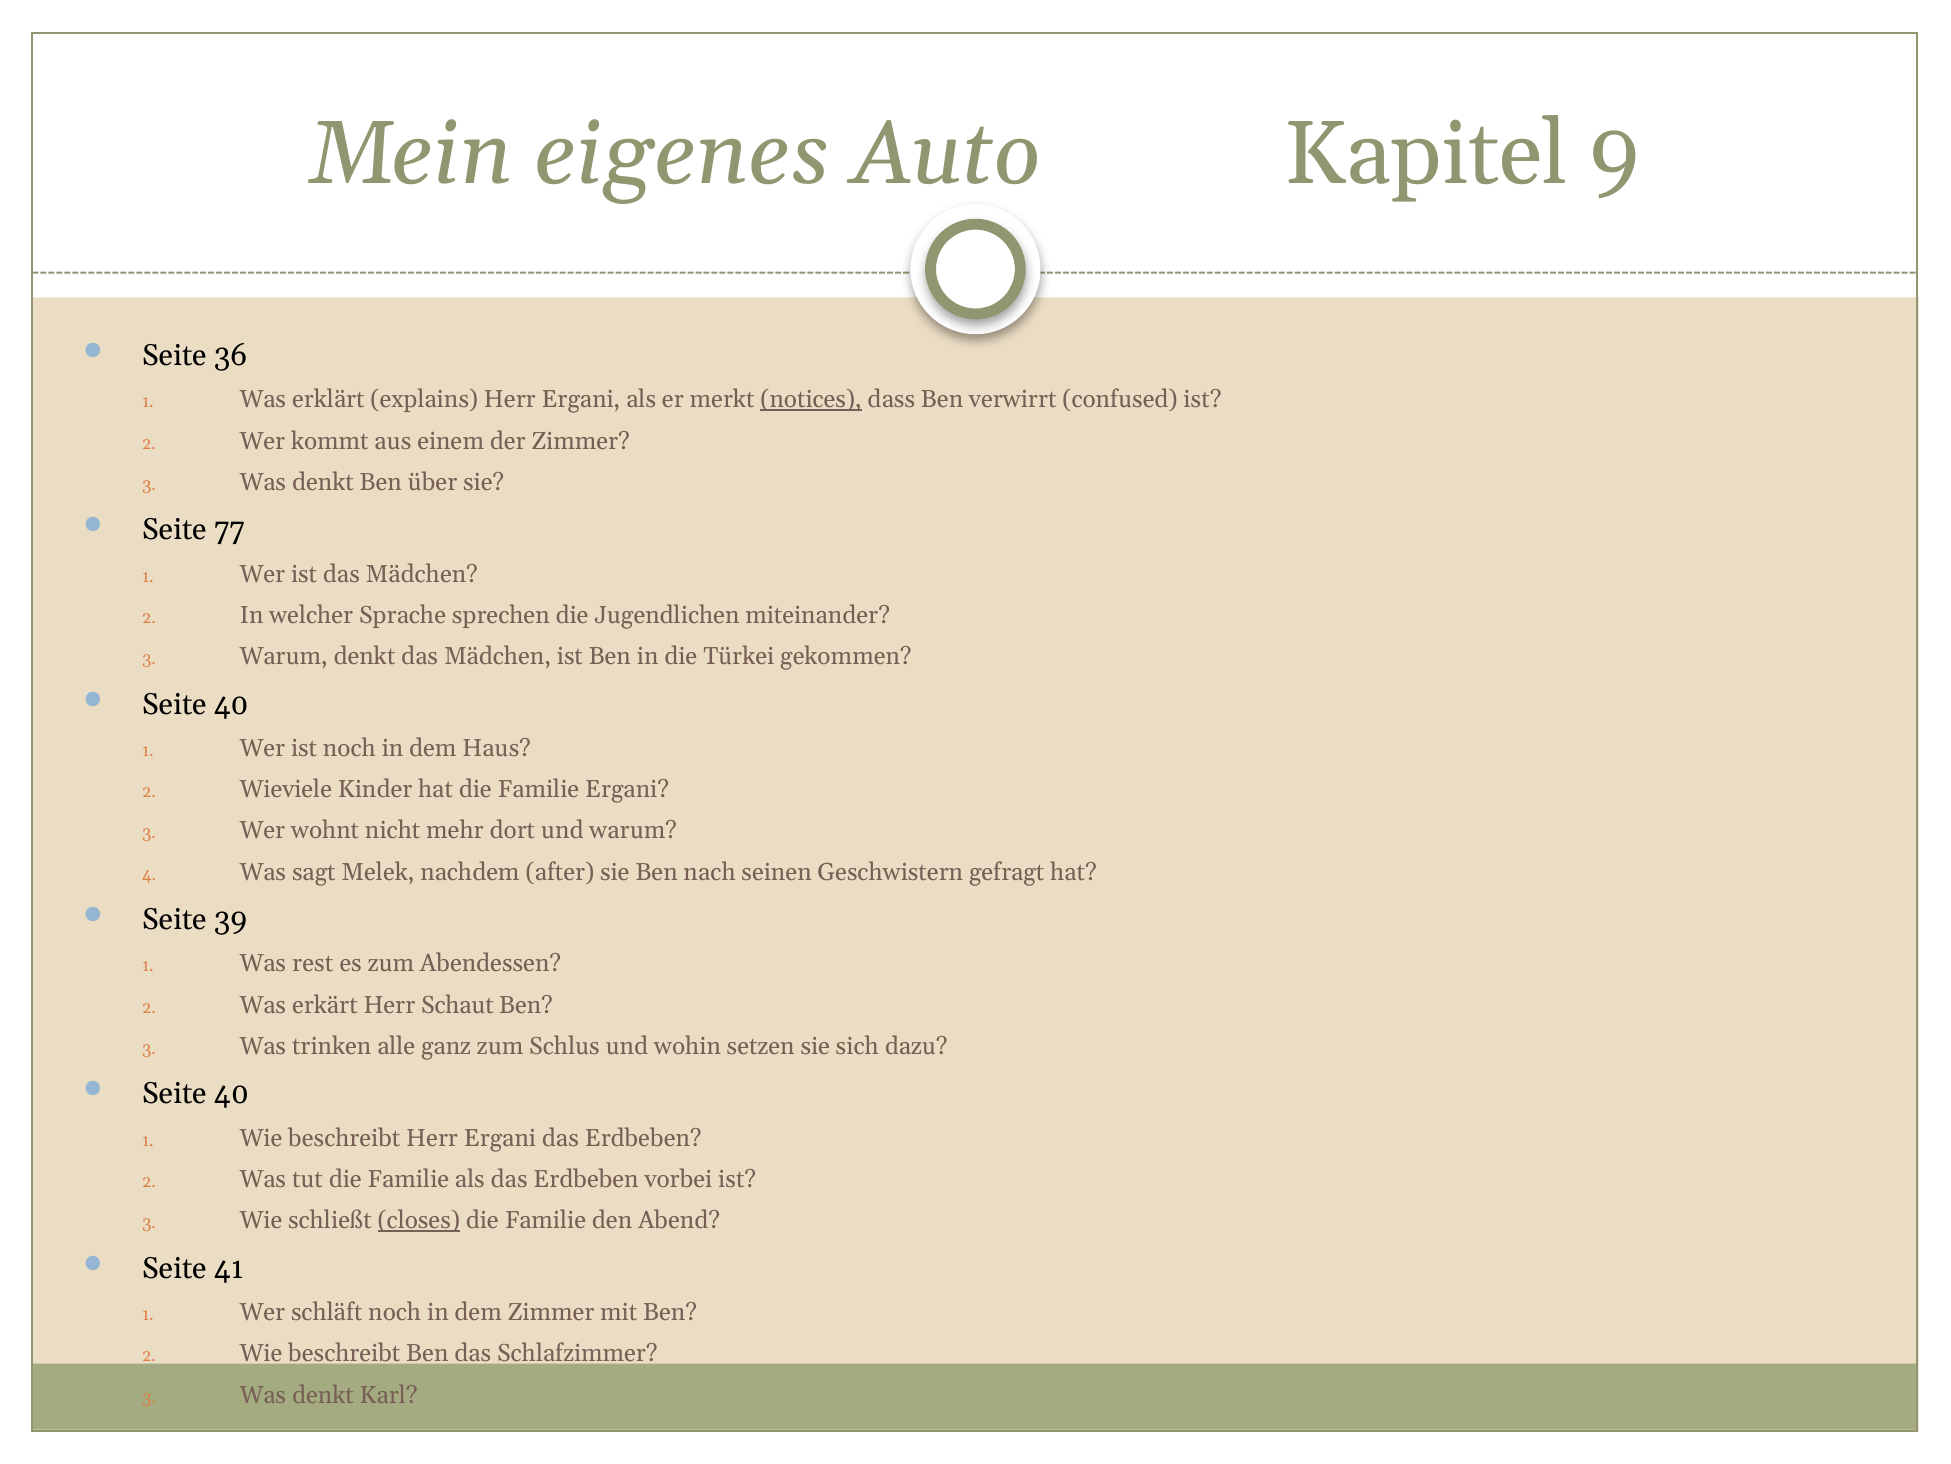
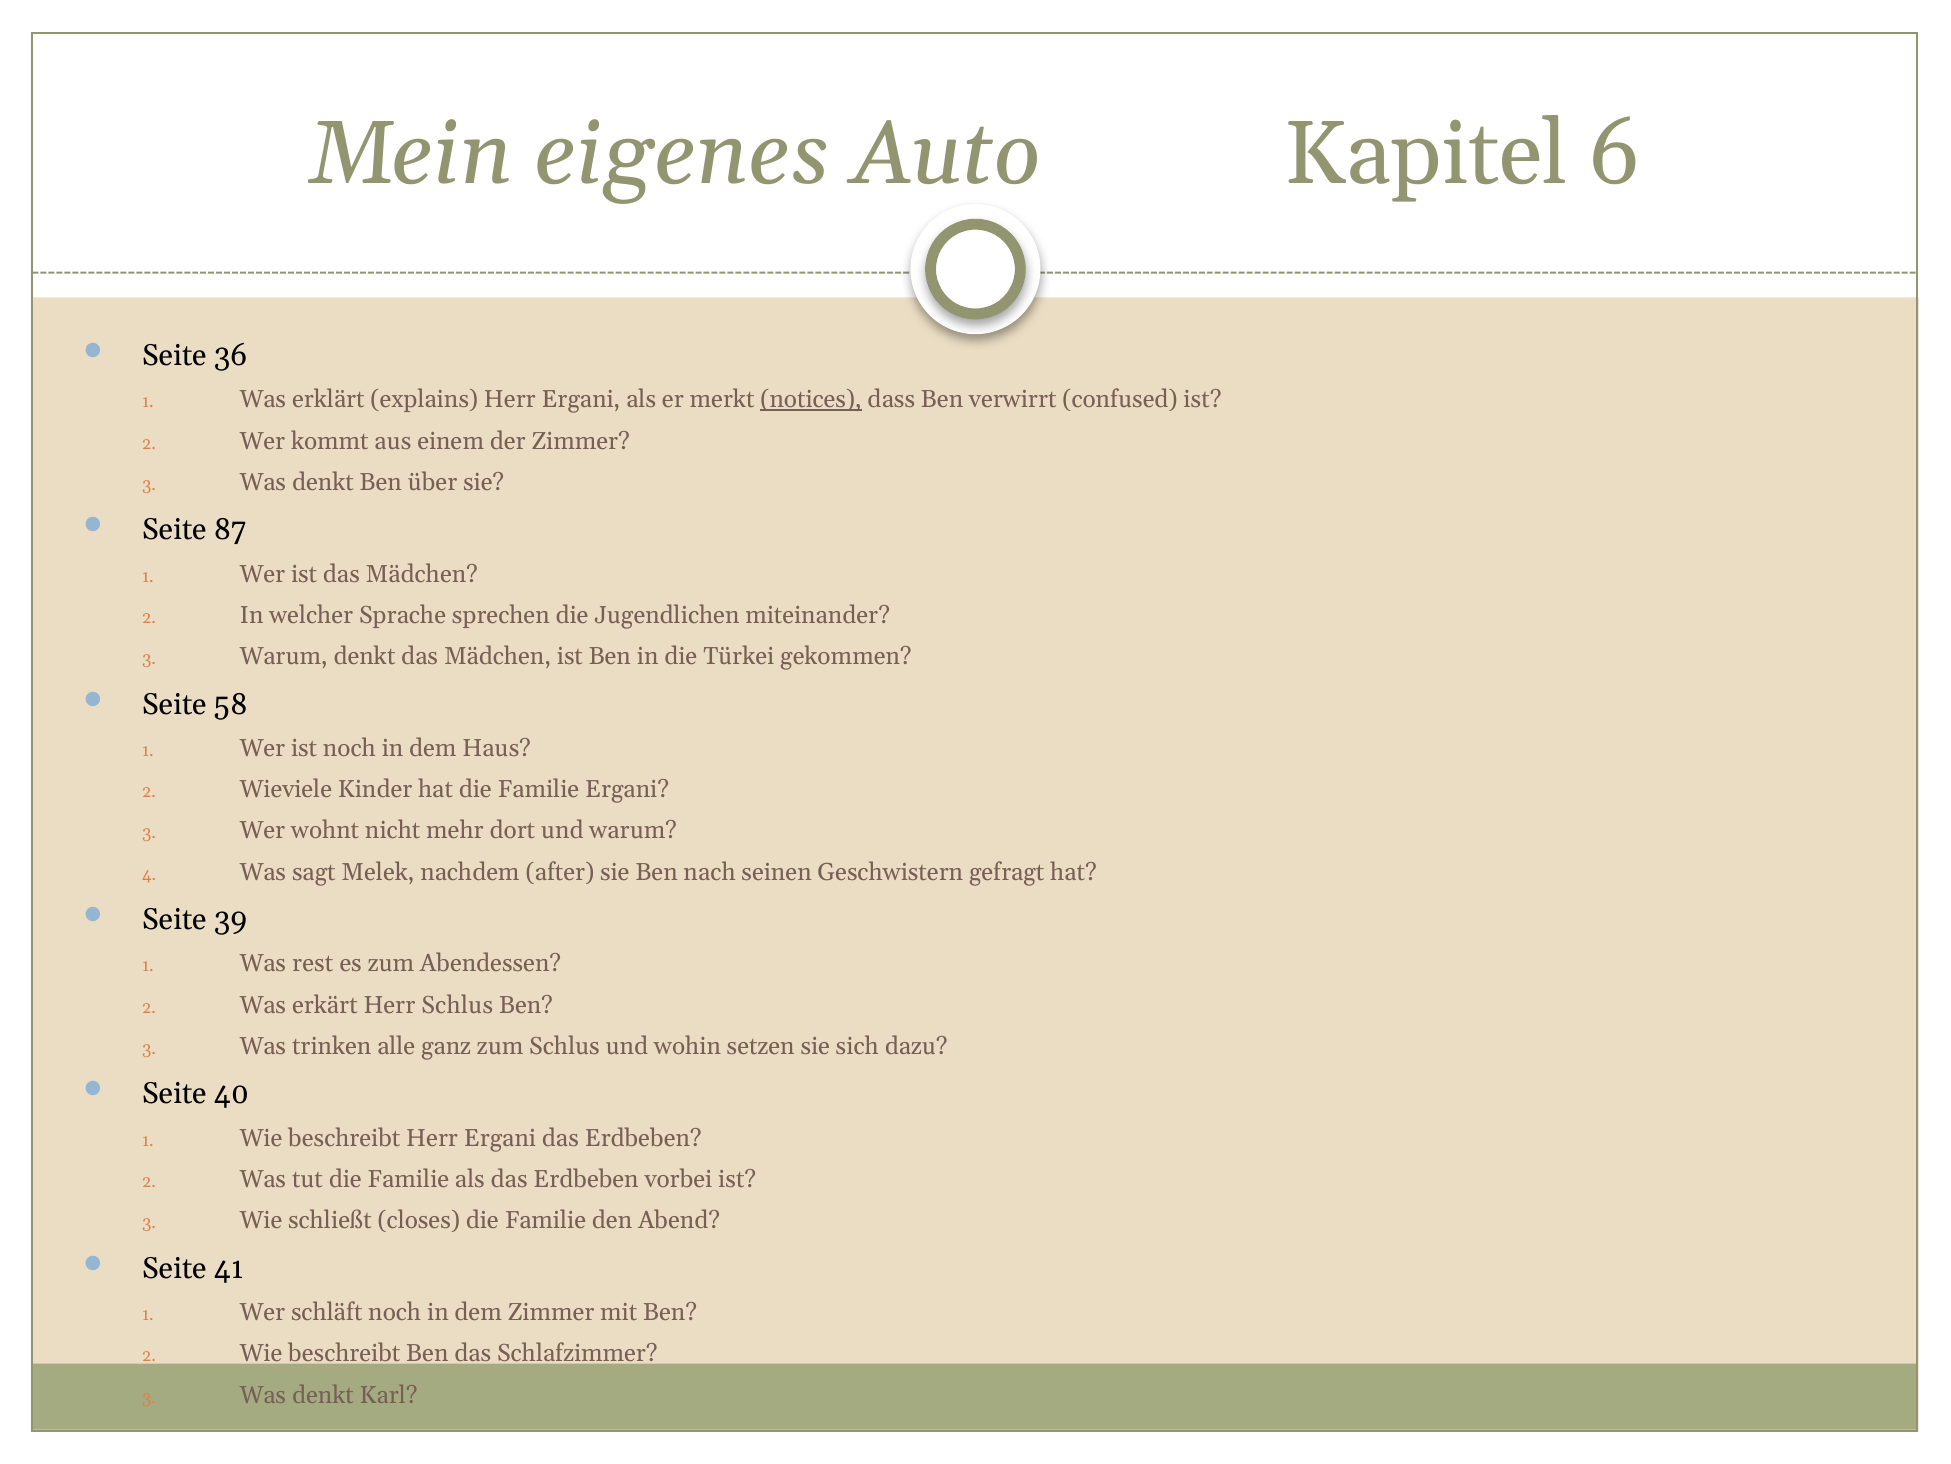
9: 9 -> 6 (1615, 154)
77: 77 -> 87 (230, 530)
40: 40 -> 58 (231, 704)
Herr Schaut: Schaut -> Schlus (457, 1005)
closes underline: present -> none (419, 1220)
